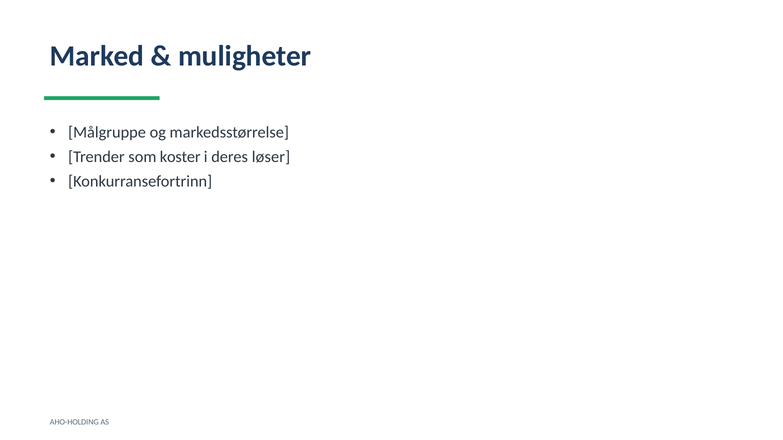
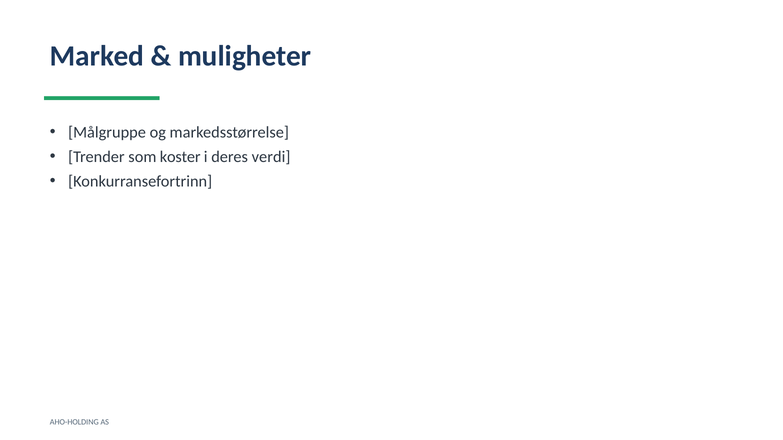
løser: løser -> verdi (271, 157)
